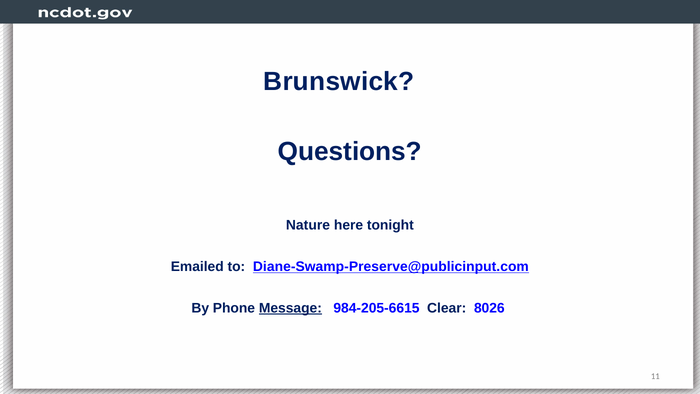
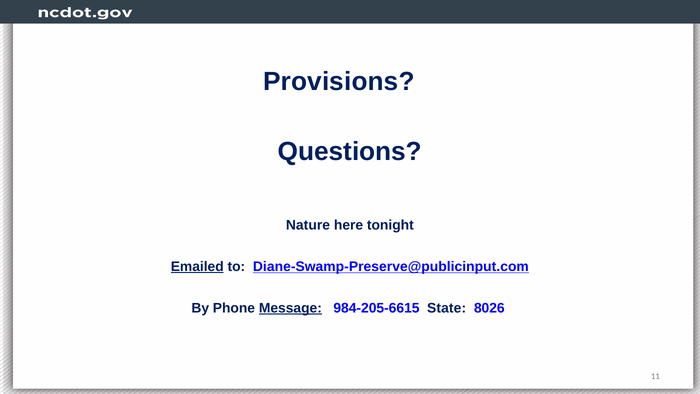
Brunswick: Brunswick -> Provisions (339, 82)
Emailed underline: none -> present (197, 266)
Clear: Clear -> State (447, 308)
